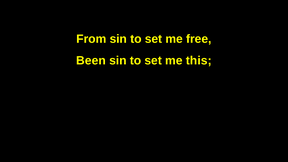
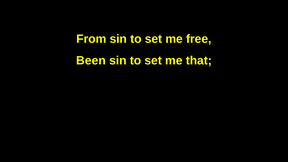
this: this -> that (199, 61)
